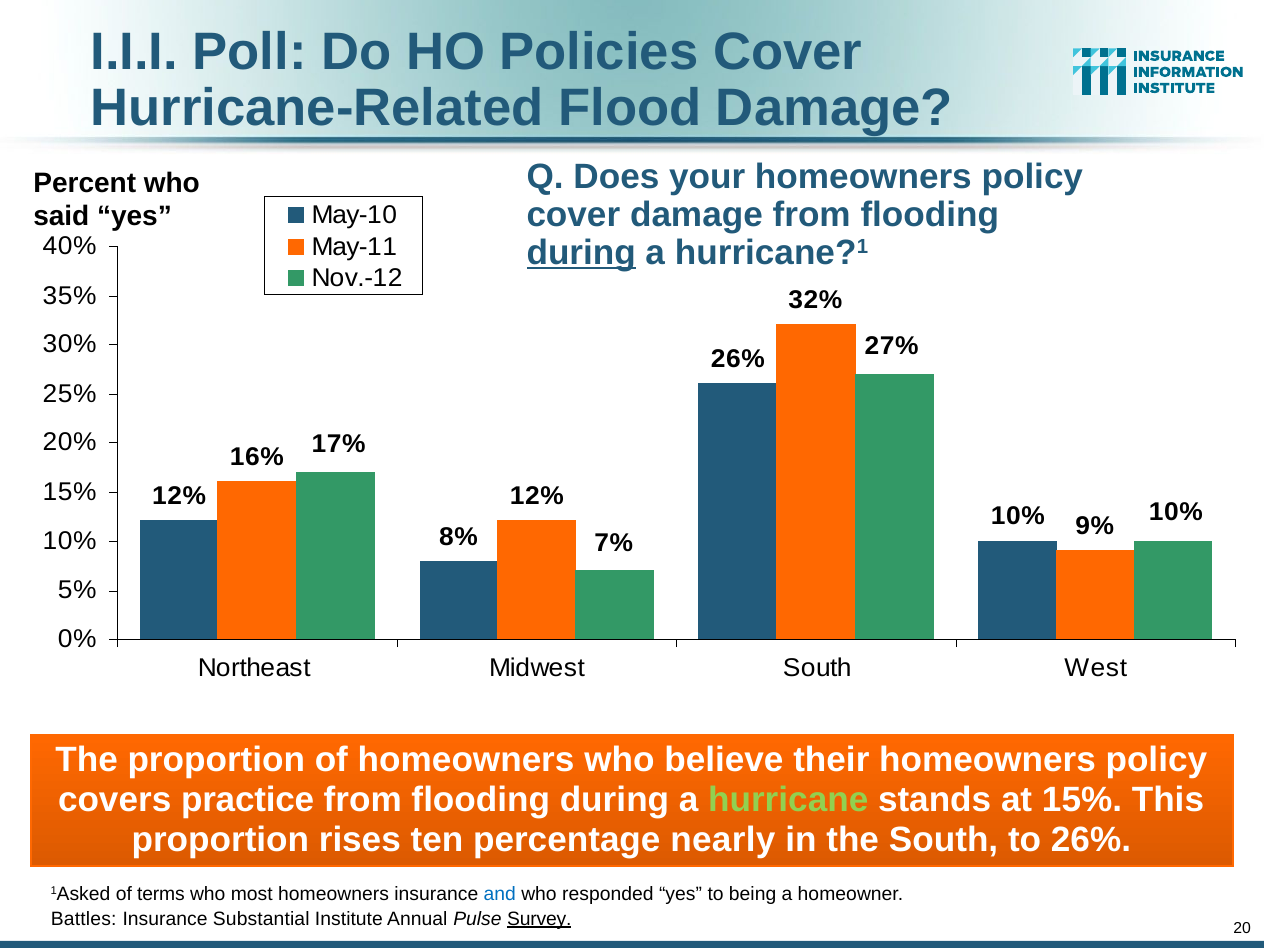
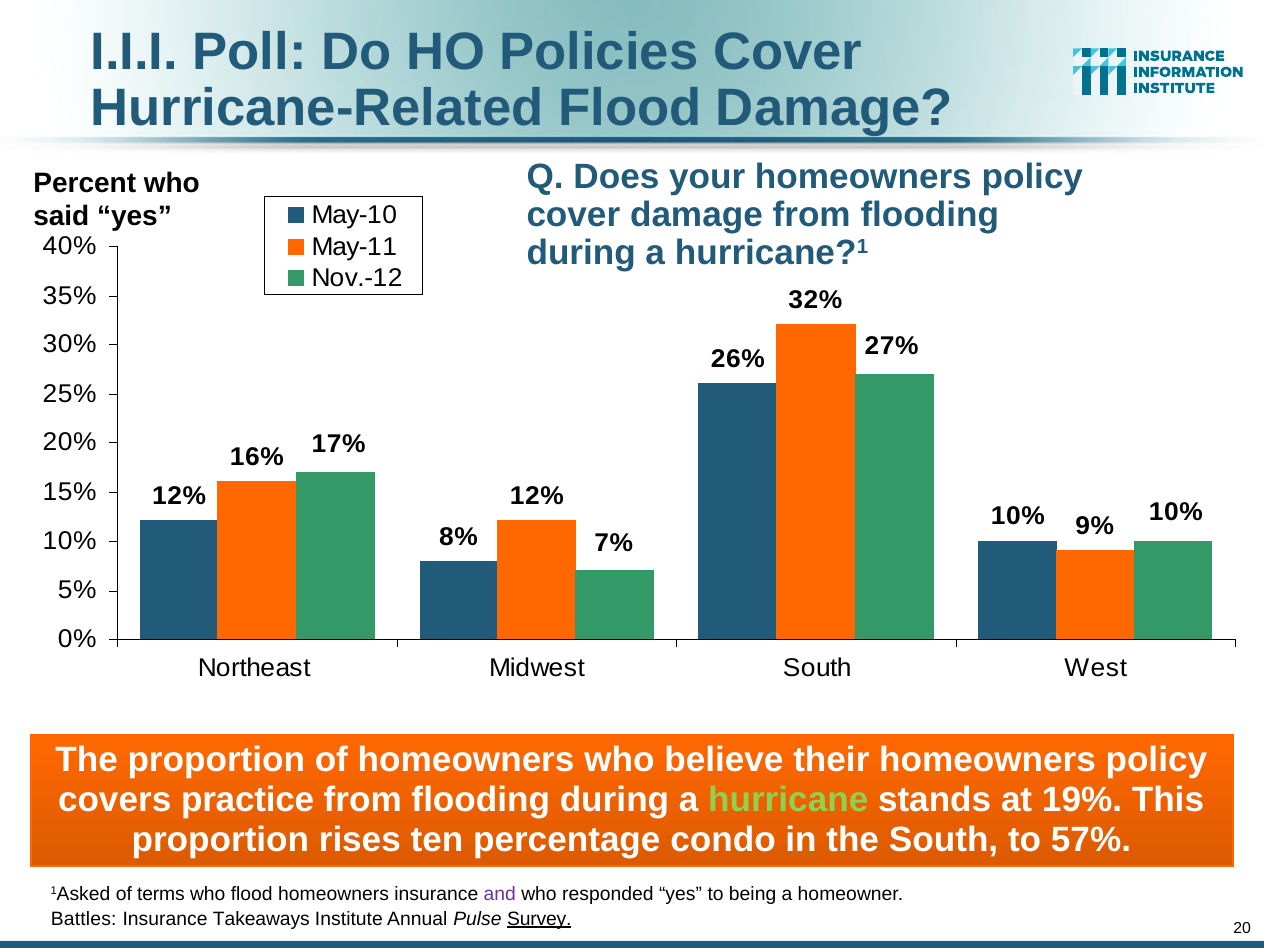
during underline: present -> none (581, 253)
at 15%: 15% -> 19% (1082, 800)
nearly: nearly -> condo (723, 840)
to 26%: 26% -> 57% (1091, 840)
who most: most -> flood (252, 894)
and colour: blue -> purple (500, 894)
Substantial: Substantial -> Takeaways (261, 919)
